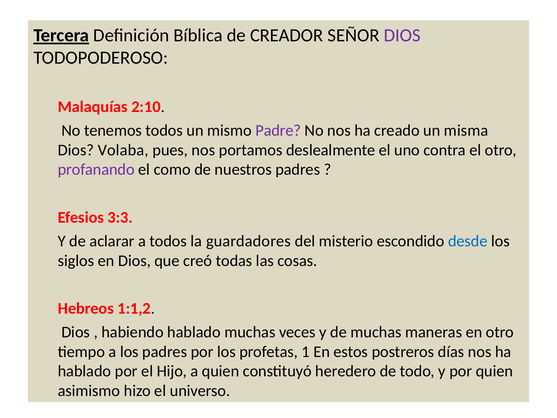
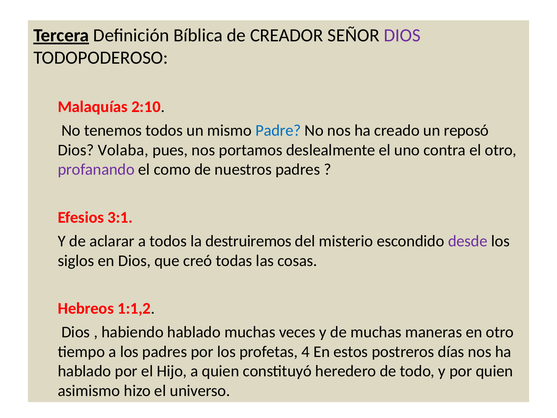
Padre colour: purple -> blue (278, 131)
misma: misma -> reposó (466, 131)
3:3: 3:3 -> 3:1 (120, 217)
guardadores: guardadores -> destruiremos (249, 241)
desde colour: blue -> purple (468, 241)
1: 1 -> 4 (306, 352)
